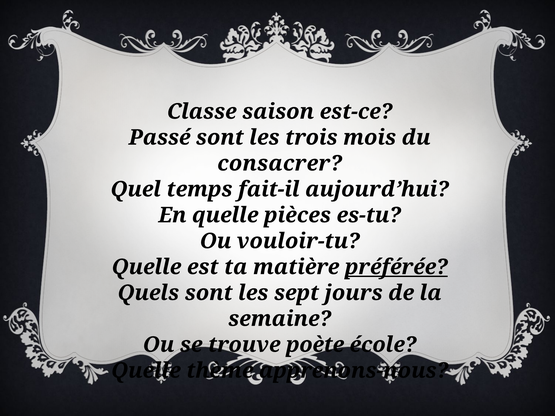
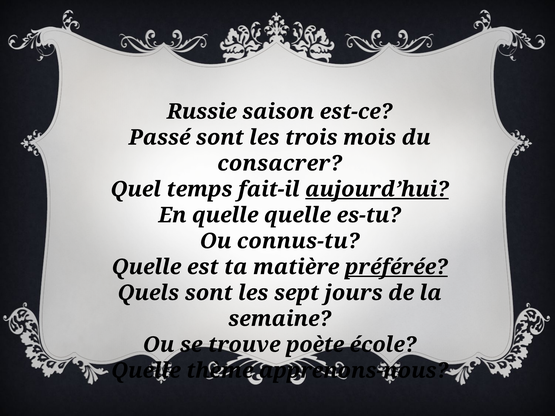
Classe: Classe -> Russie (202, 112)
aujourd’hui underline: none -> present (377, 189)
quelle pièces: pièces -> quelle (297, 215)
vouloir-tu: vouloir-tu -> connus-tu (298, 241)
